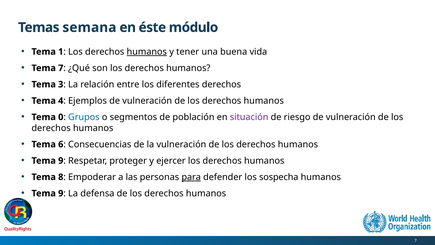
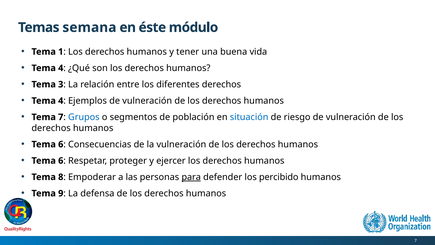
humanos underline: present -> none (147, 52)
7: 7 -> 4 (61, 68)
Tema 0: 0 -> 7 (61, 117)
situación colour: purple -> blue (249, 117)
9: 9 -> 6 (61, 161)
sospecha: sospecha -> percibido (279, 177)
